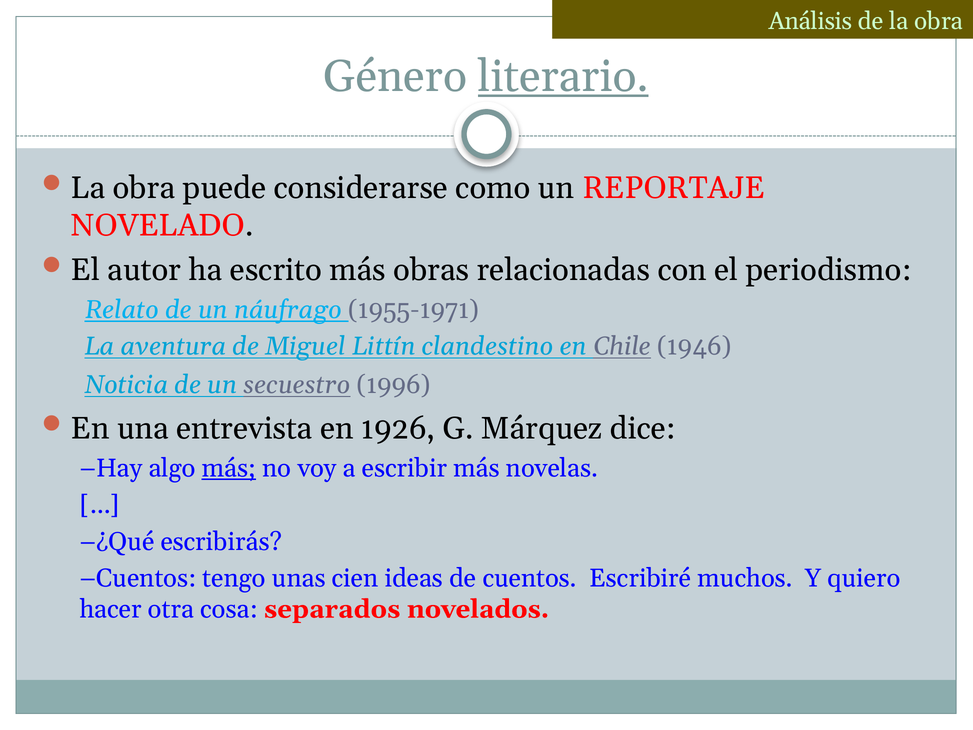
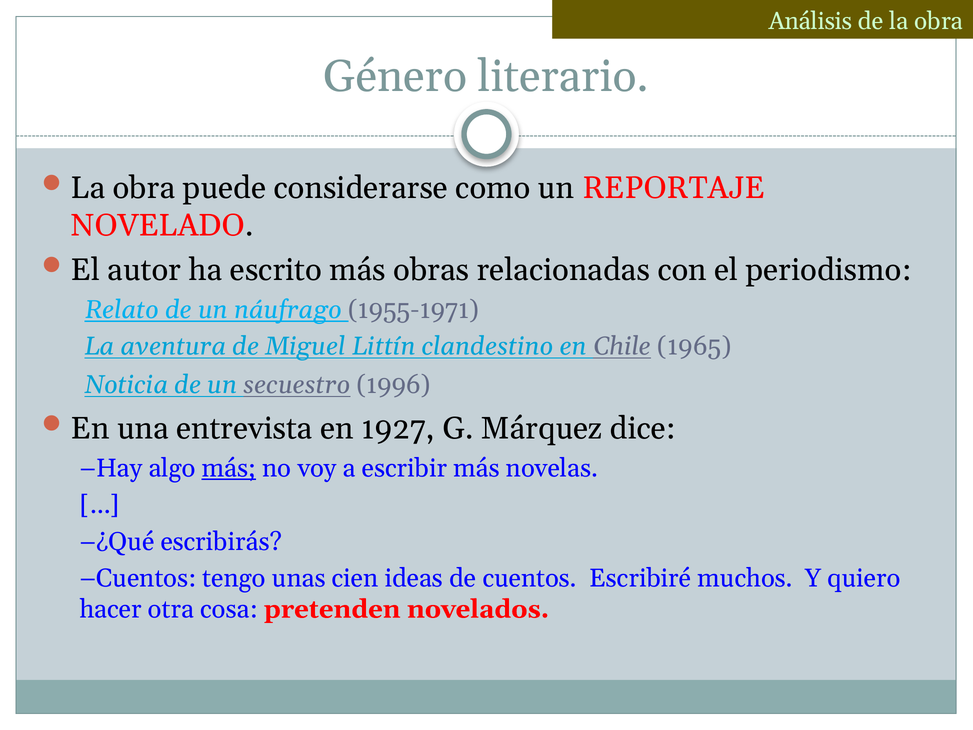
literario underline: present -> none (563, 77)
1946: 1946 -> 1965 (694, 346)
1926: 1926 -> 1927 (398, 428)
separados: separados -> pretenden (332, 609)
